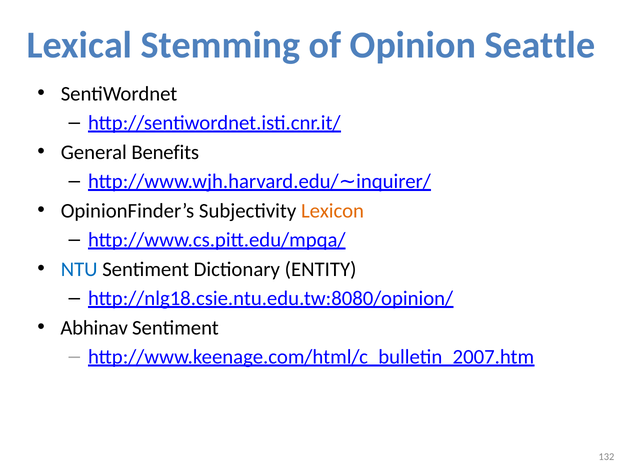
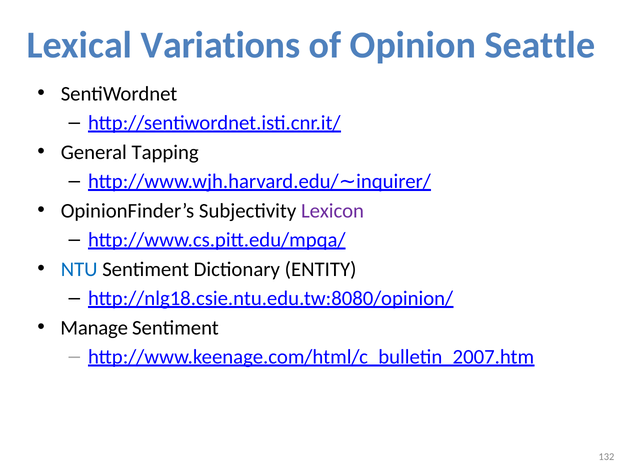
Stemming: Stemming -> Variations (220, 45)
Benefits: Benefits -> Tapping (165, 152)
Lexicon colour: orange -> purple (333, 211)
Abhinav: Abhinav -> Manage (94, 328)
